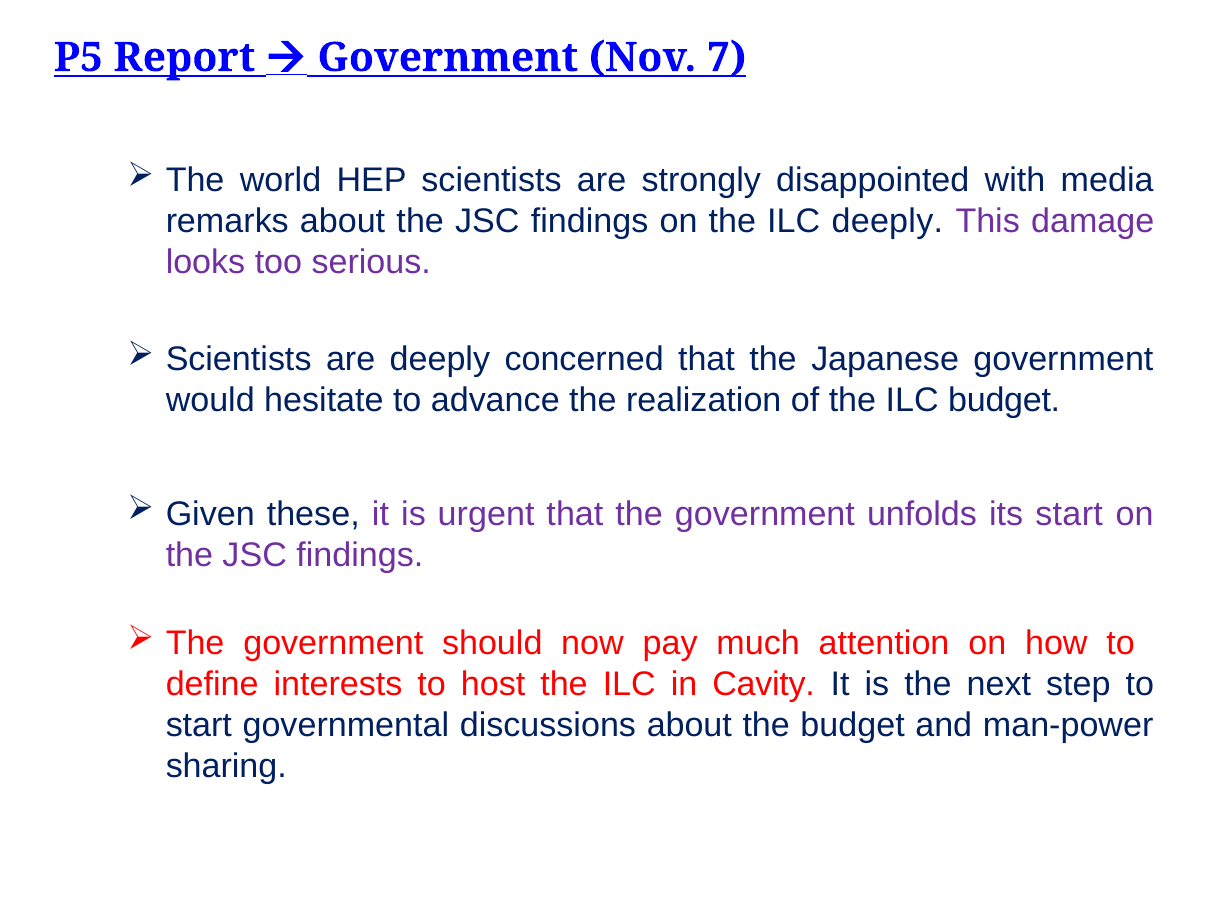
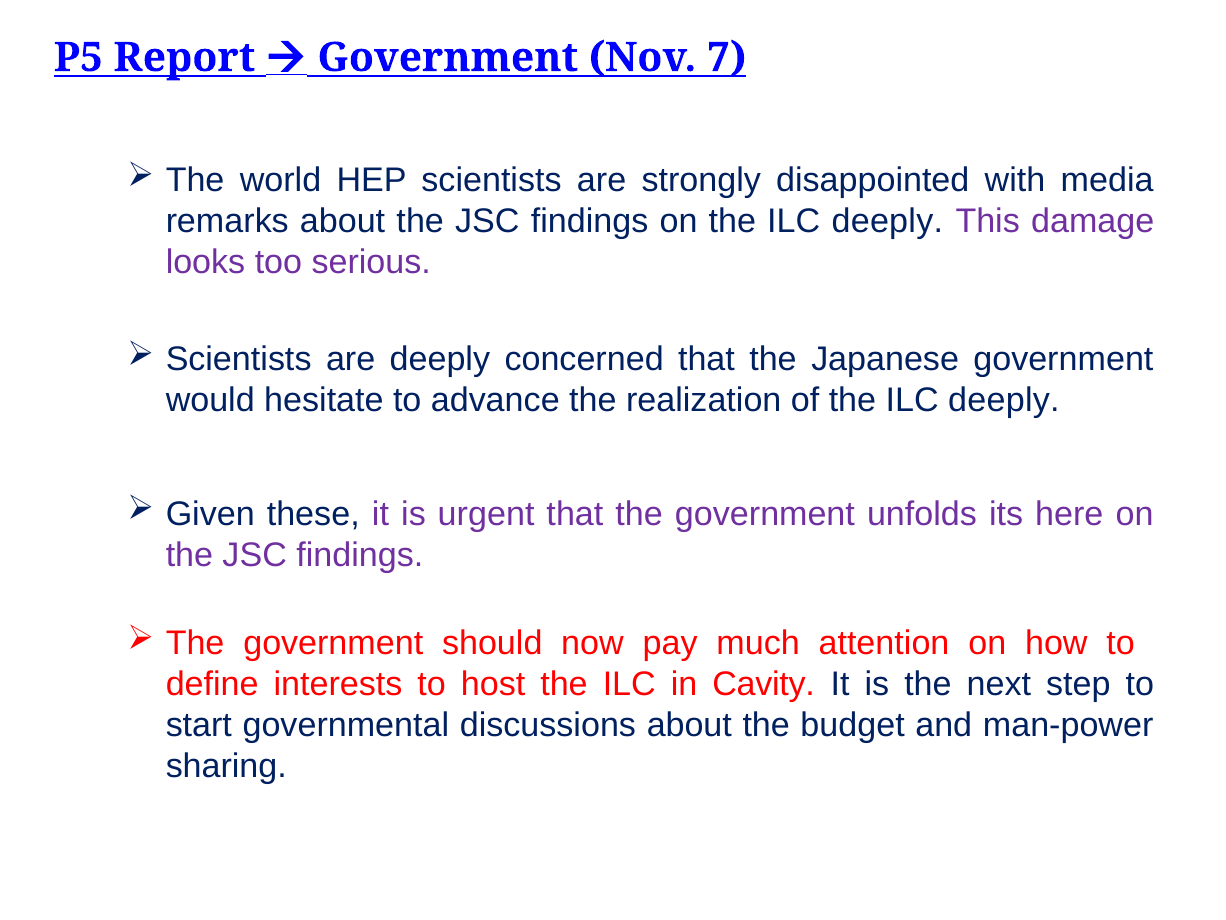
of the ILC budget: budget -> deeply (1004, 400)
its start: start -> here (1069, 514)
